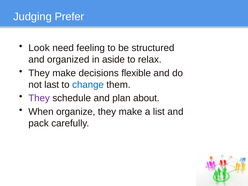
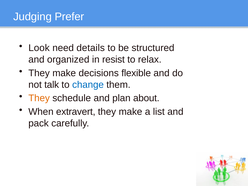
feeling: feeling -> details (91, 48)
aside: aside -> resist (113, 60)
last: last -> talk (52, 85)
They colour: purple -> orange (39, 98)
organize: organize -> extravert (76, 112)
